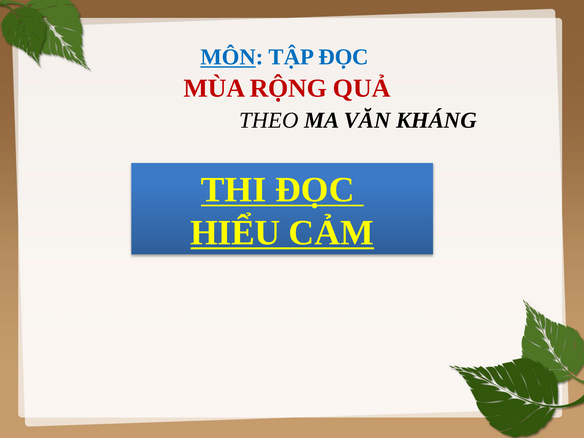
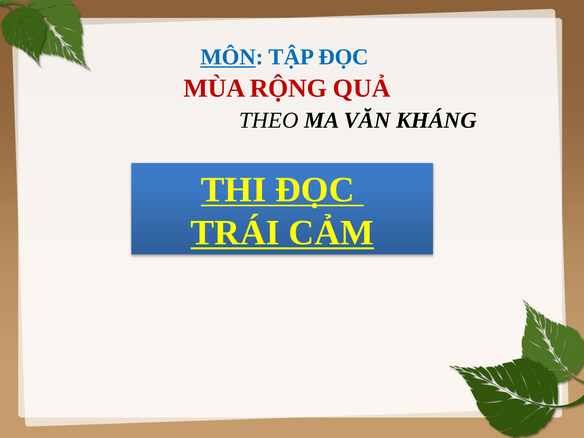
HIỂU: HIỂU -> TRÁI (235, 233)
